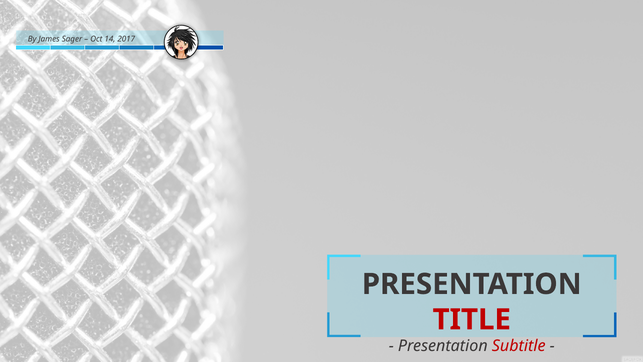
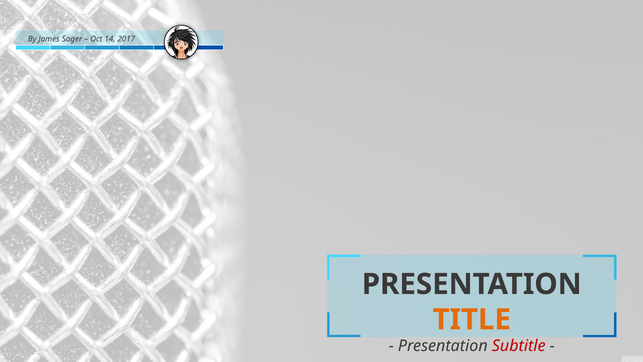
TITLE colour: red -> orange (472, 319)
